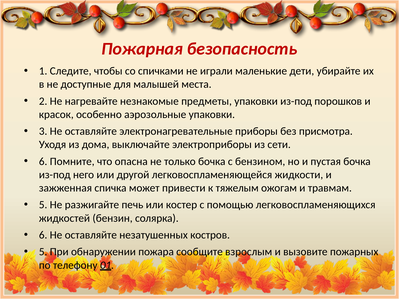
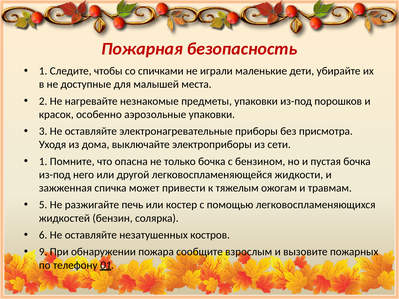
6: 6 -> 1 (43, 162)
5: 5 -> 9 (43, 252)
